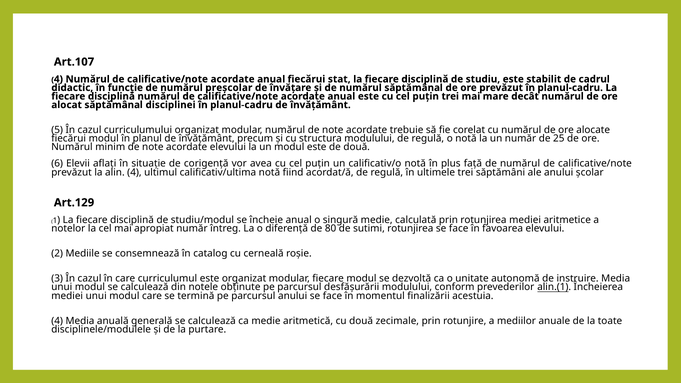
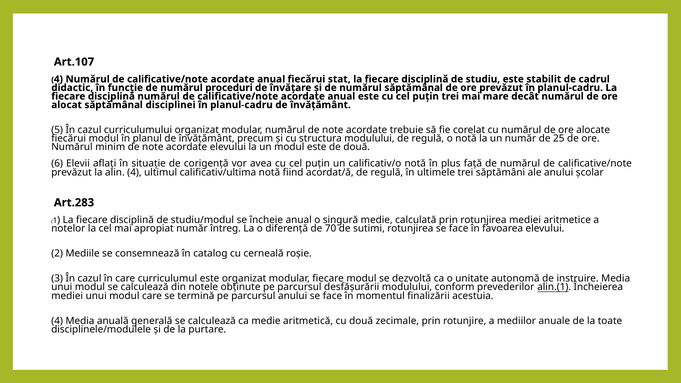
preșcolar: preșcolar -> proceduri (229, 88)
Art.129: Art.129 -> Art.283 (74, 203)
80: 80 -> 70 (331, 228)
